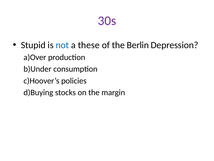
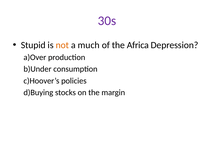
not colour: blue -> orange (62, 45)
these: these -> much (89, 45)
Berlin: Berlin -> Africa (138, 45)
